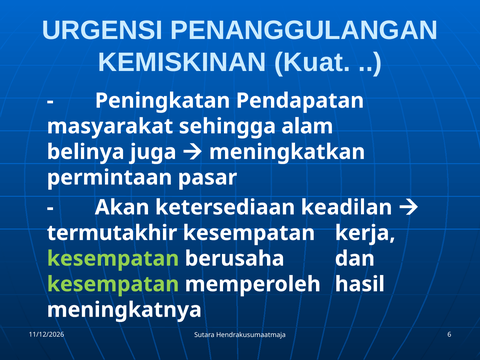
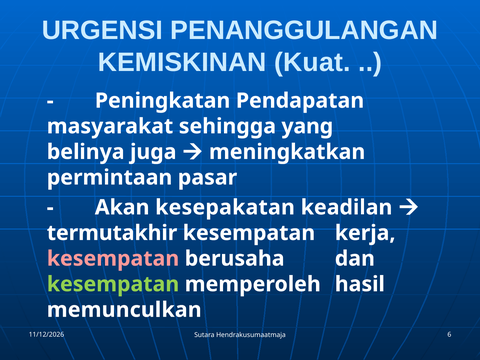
alam: alam -> yang (307, 126)
ketersediaan: ketersediaan -> kesepakatan (225, 207)
kesempatan colour: light green -> pink (113, 259)
meningkatnya: meningkatnya -> memunculkan (124, 310)
